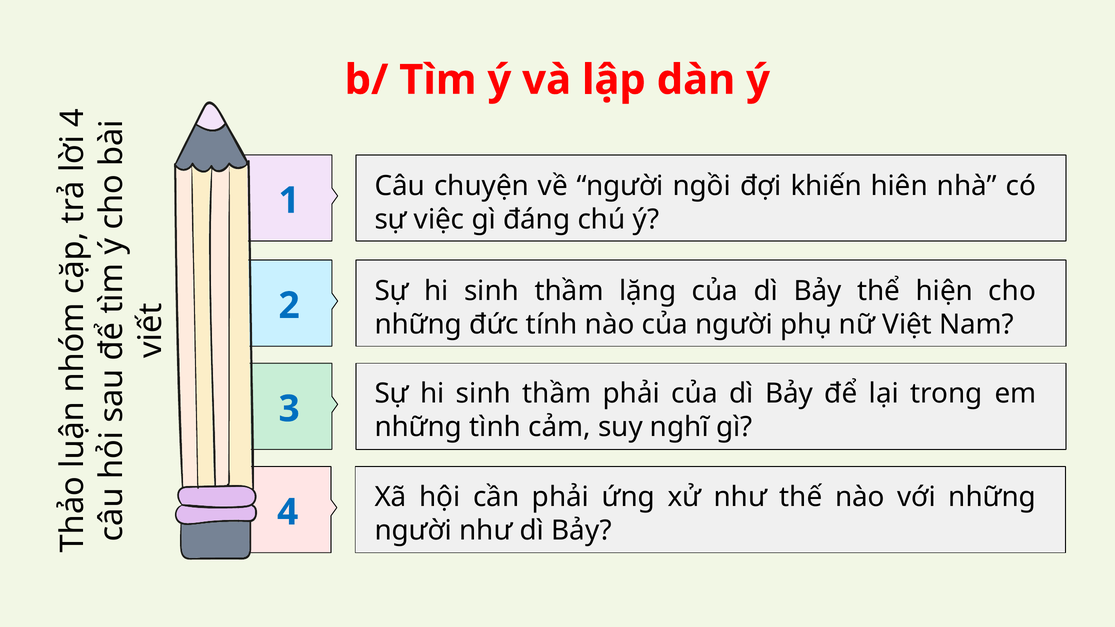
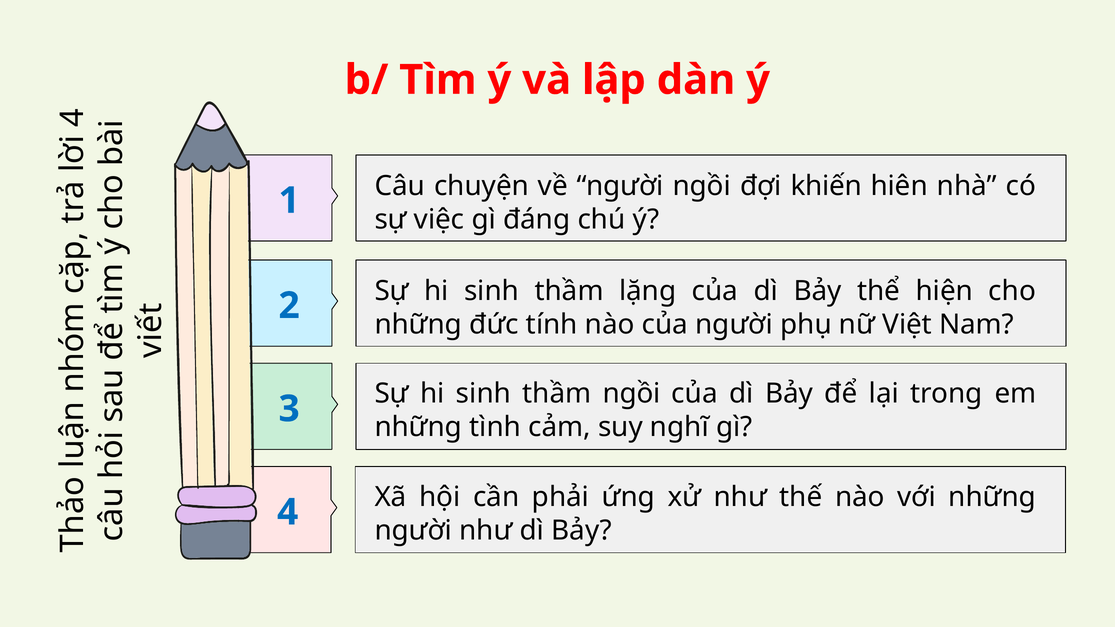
thầm phải: phải -> ngồi (632, 394)
